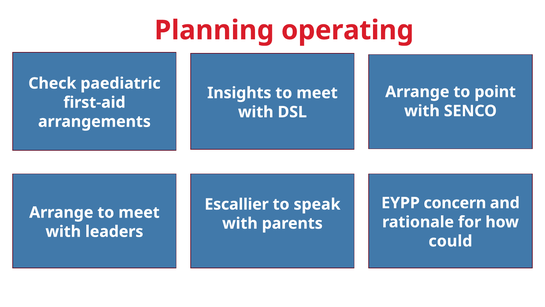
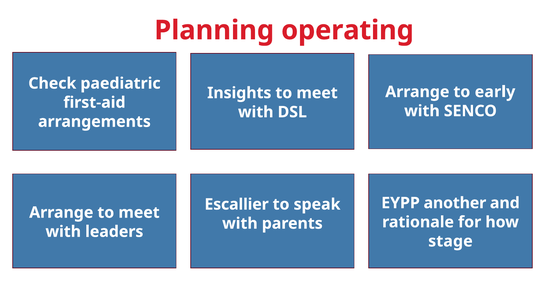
point: point -> early (495, 92)
concern: concern -> another (455, 203)
could: could -> stage (450, 241)
